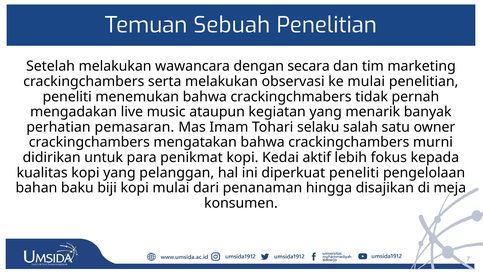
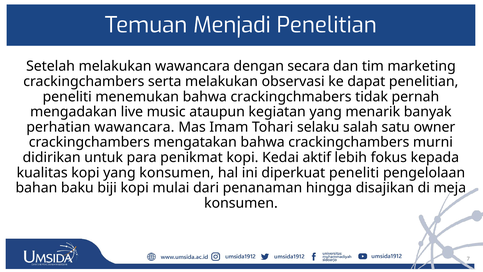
Sebuah: Sebuah -> Menjadi (232, 25)
ke mulai: mulai -> dapat (366, 81)
perhatian pemasaran: pemasaran -> wawancara (134, 127)
yang pelanggan: pelanggan -> konsumen (177, 173)
